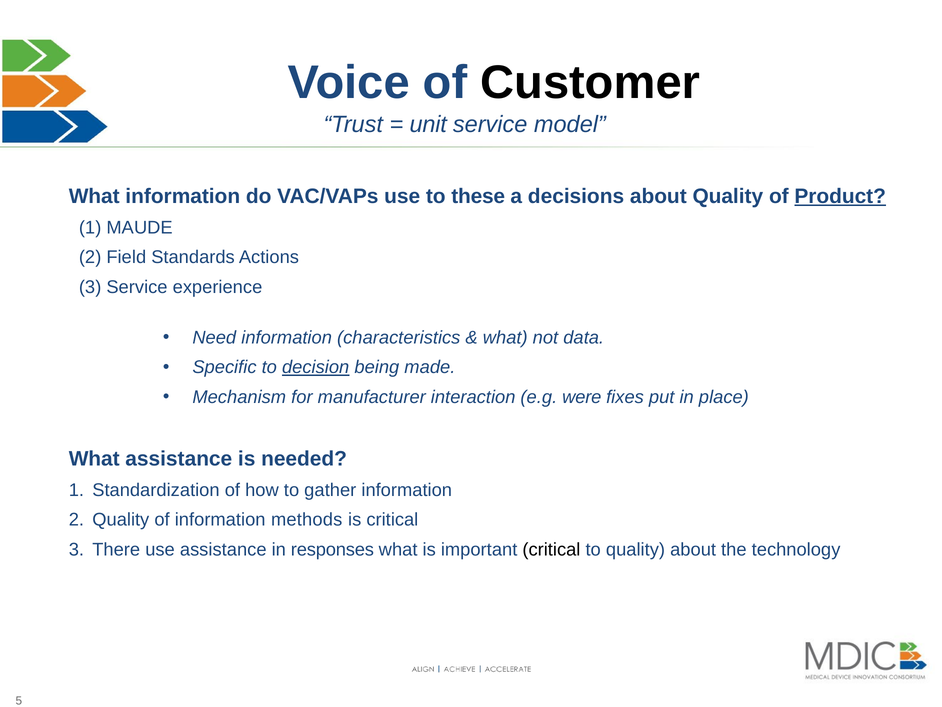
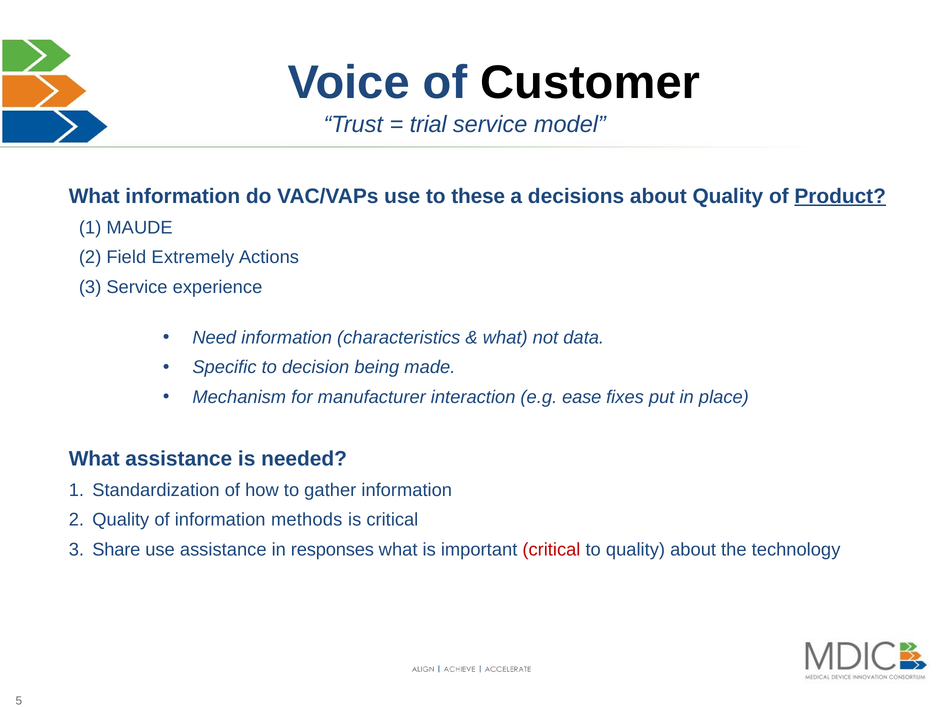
unit: unit -> trial (428, 124)
Standards: Standards -> Extremely (193, 257)
decision underline: present -> none (316, 367)
were: were -> ease (582, 397)
There: There -> Share (116, 549)
critical colour: black -> red (551, 549)
